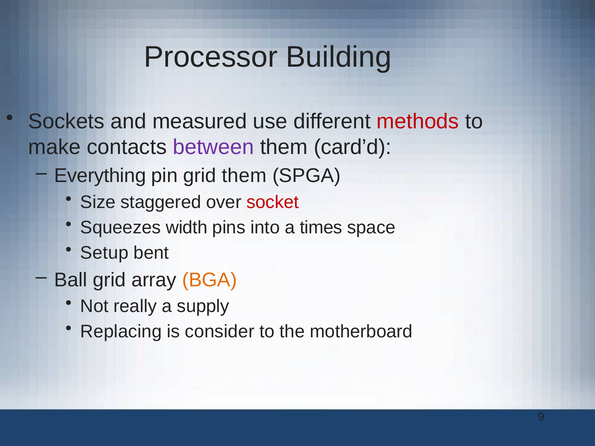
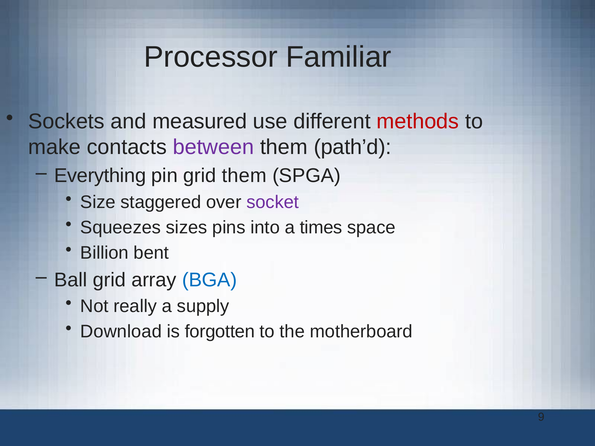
Building: Building -> Familiar (339, 57)
card’d: card’d -> path’d (353, 147)
socket colour: red -> purple (273, 202)
width: width -> sizes (187, 228)
Setup: Setup -> Billion (104, 253)
BGA colour: orange -> blue (210, 280)
Replacing: Replacing -> Download (121, 332)
consider: consider -> forgotten (220, 332)
